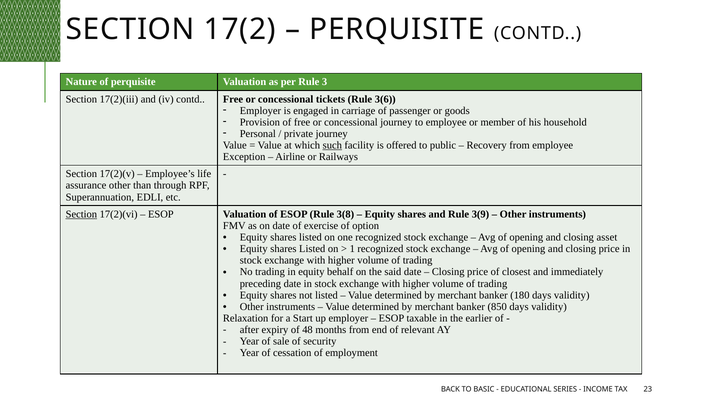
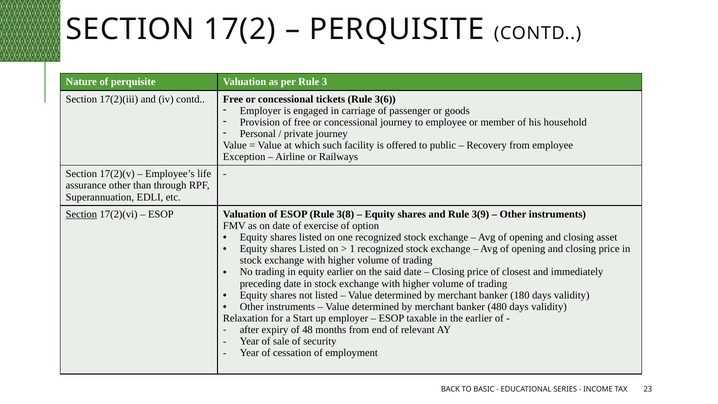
such underline: present -> none (332, 145)
equity behalf: behalf -> earlier (340, 272)
850: 850 -> 480 (497, 307)
